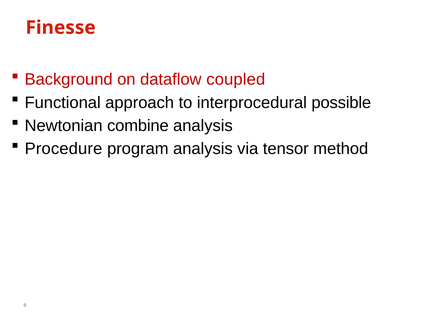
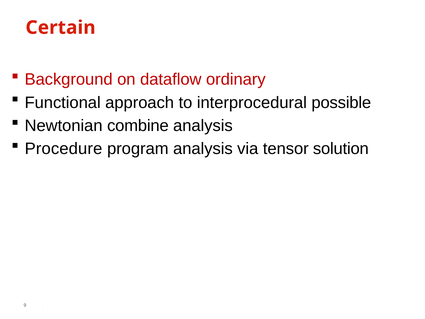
Finesse: Finesse -> Certain (61, 28)
coupled: coupled -> ordinary (236, 79)
method: method -> solution (341, 149)
